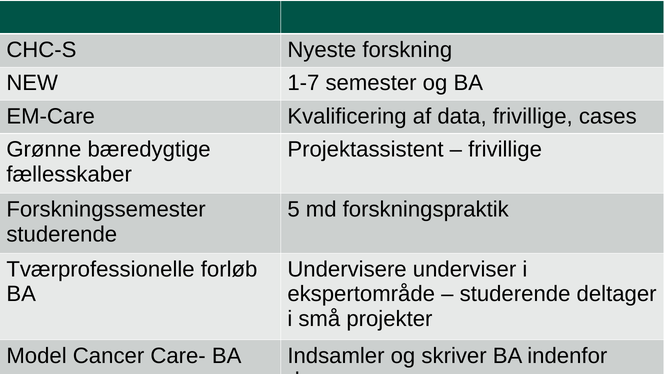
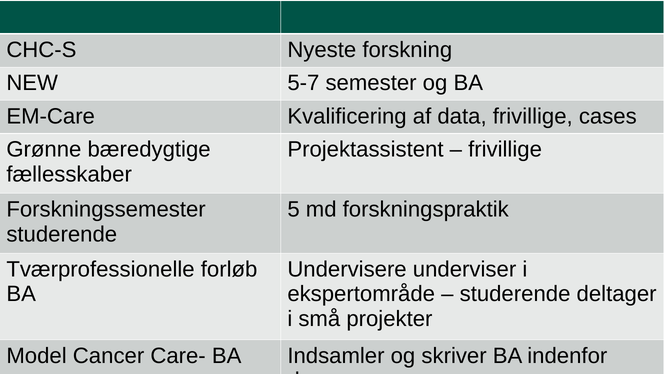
1-7: 1-7 -> 5-7 (303, 83)
